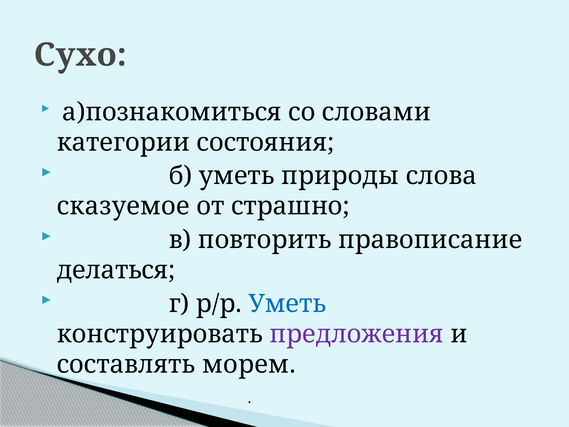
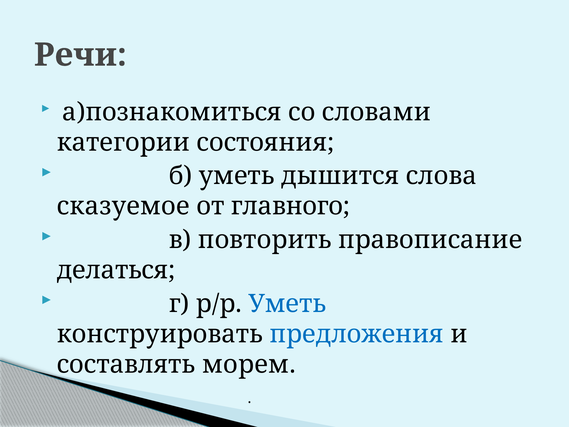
Сухо: Сухо -> Речи (80, 55)
природы: природы -> дышится (340, 176)
страшно: страшно -> главного (291, 206)
предложения colour: purple -> blue (357, 334)
